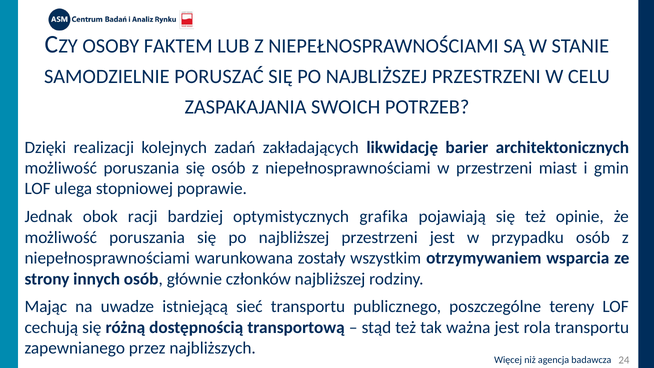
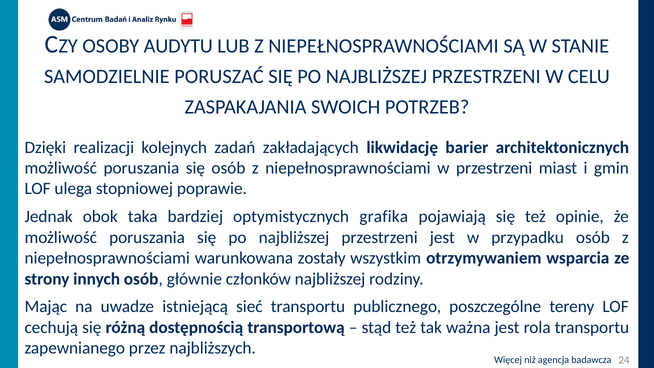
FAKTEM: FAKTEM -> AUDYTU (178, 46)
racji: racji -> taka (143, 217)
